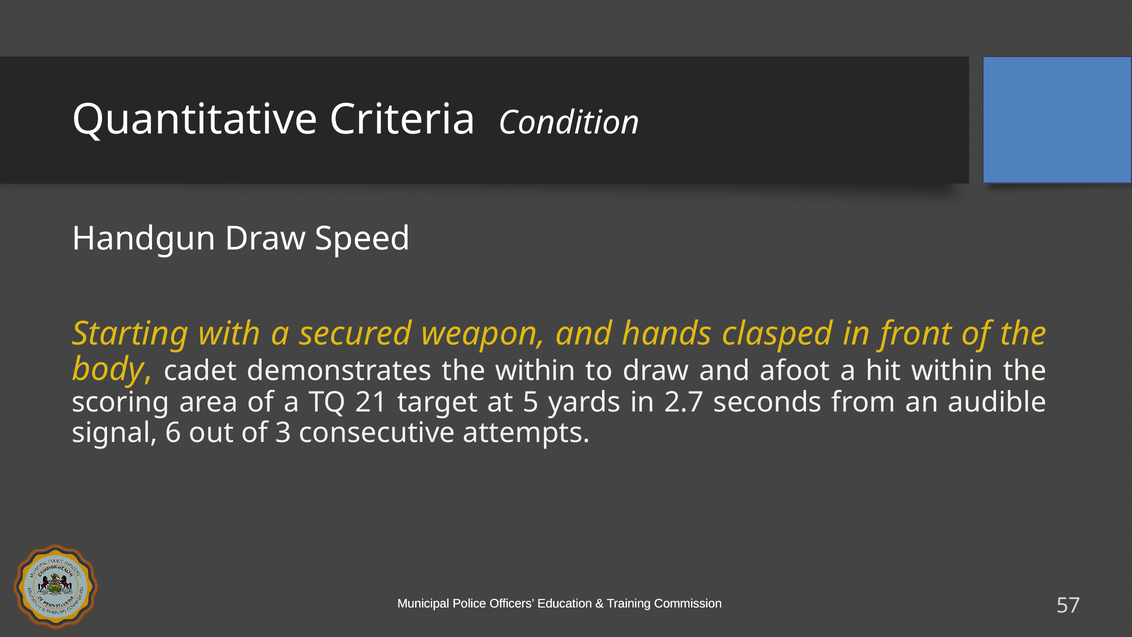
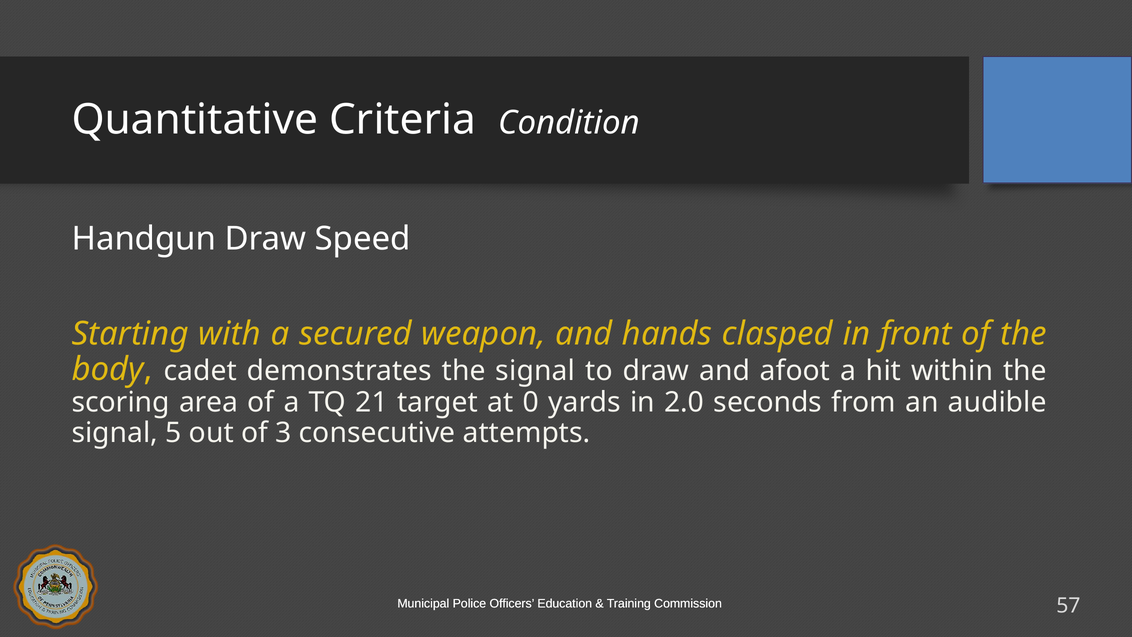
the within: within -> signal (535, 371)
5: 5 -> 0 (531, 402)
2.7: 2.7 -> 2.0 (684, 402)
6: 6 -> 5 (174, 433)
